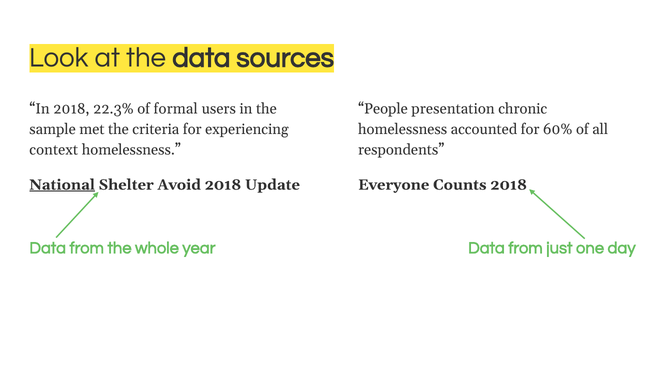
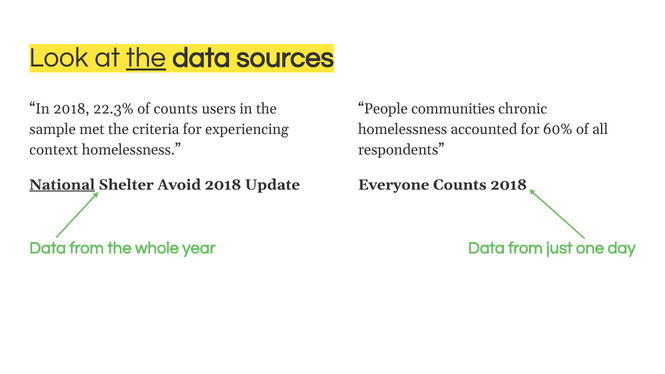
the underline: none -> present (146, 58)
of formal: formal -> counts (176, 109)
presentation: presentation -> communities (453, 109)
